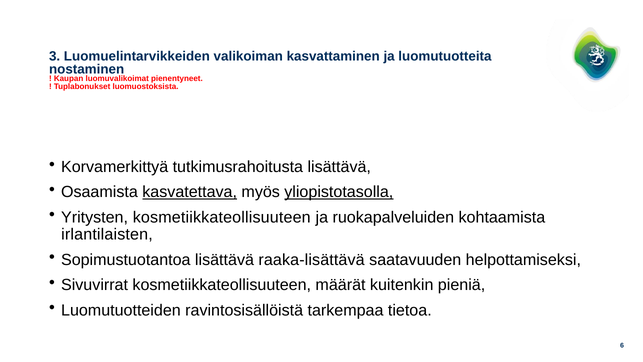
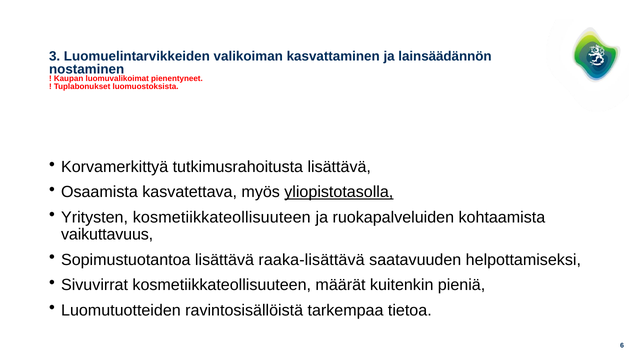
luomutuotteita: luomutuotteita -> lainsäädännön (445, 56)
kasvatettava underline: present -> none (190, 192)
irlantilaisten: irlantilaisten -> vaikuttavuus (107, 234)
